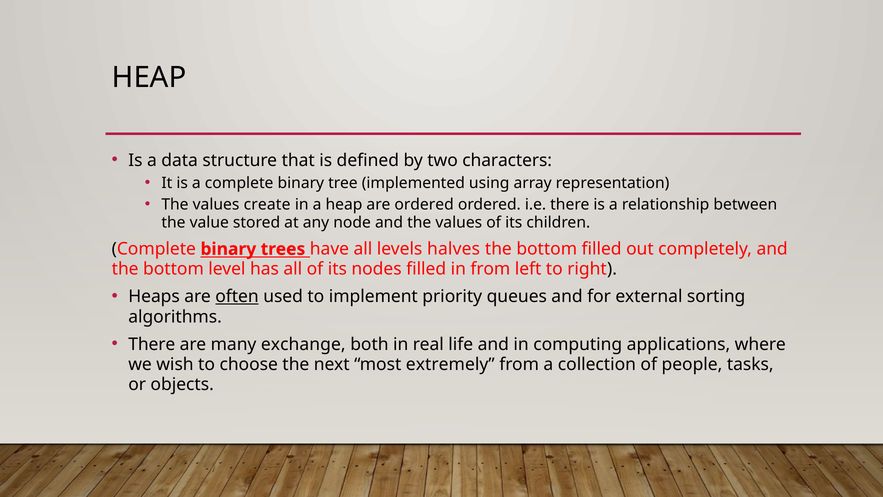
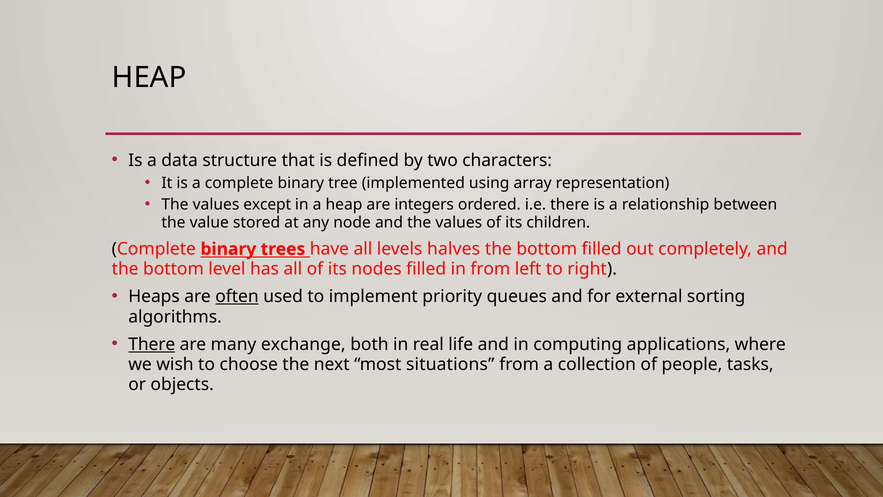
create: create -> except (267, 204)
are ordered: ordered -> integers (424, 204)
There underline: none -> present (152, 344)
extremely: extremely -> situations (450, 364)
